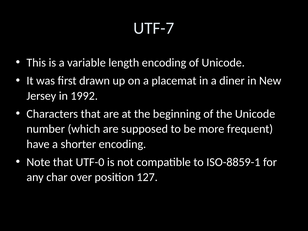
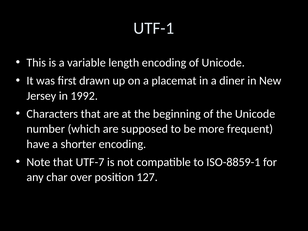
UTF-7: UTF-7 -> UTF-1 (154, 28)
UTF-0: UTF-0 -> UTF-7 (90, 162)
